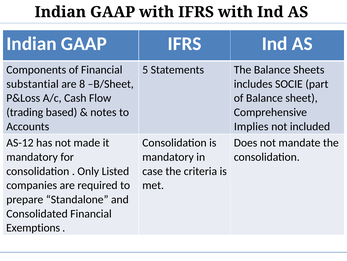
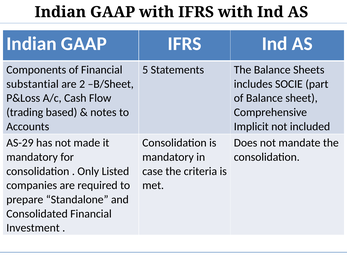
8: 8 -> 2 (82, 84)
Implies: Implies -> Implicit (251, 126)
AS-12: AS-12 -> AS-29 (20, 142)
Exemptions: Exemptions -> Investment (33, 227)
